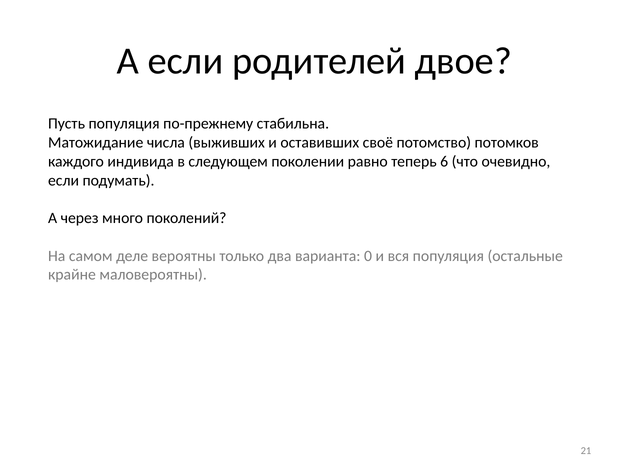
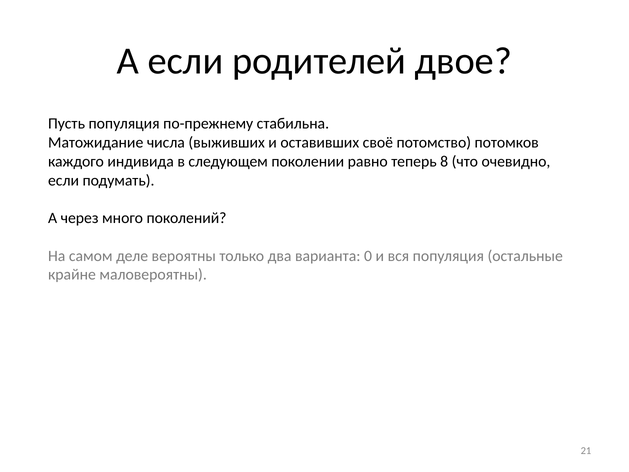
6: 6 -> 8 (444, 161)
